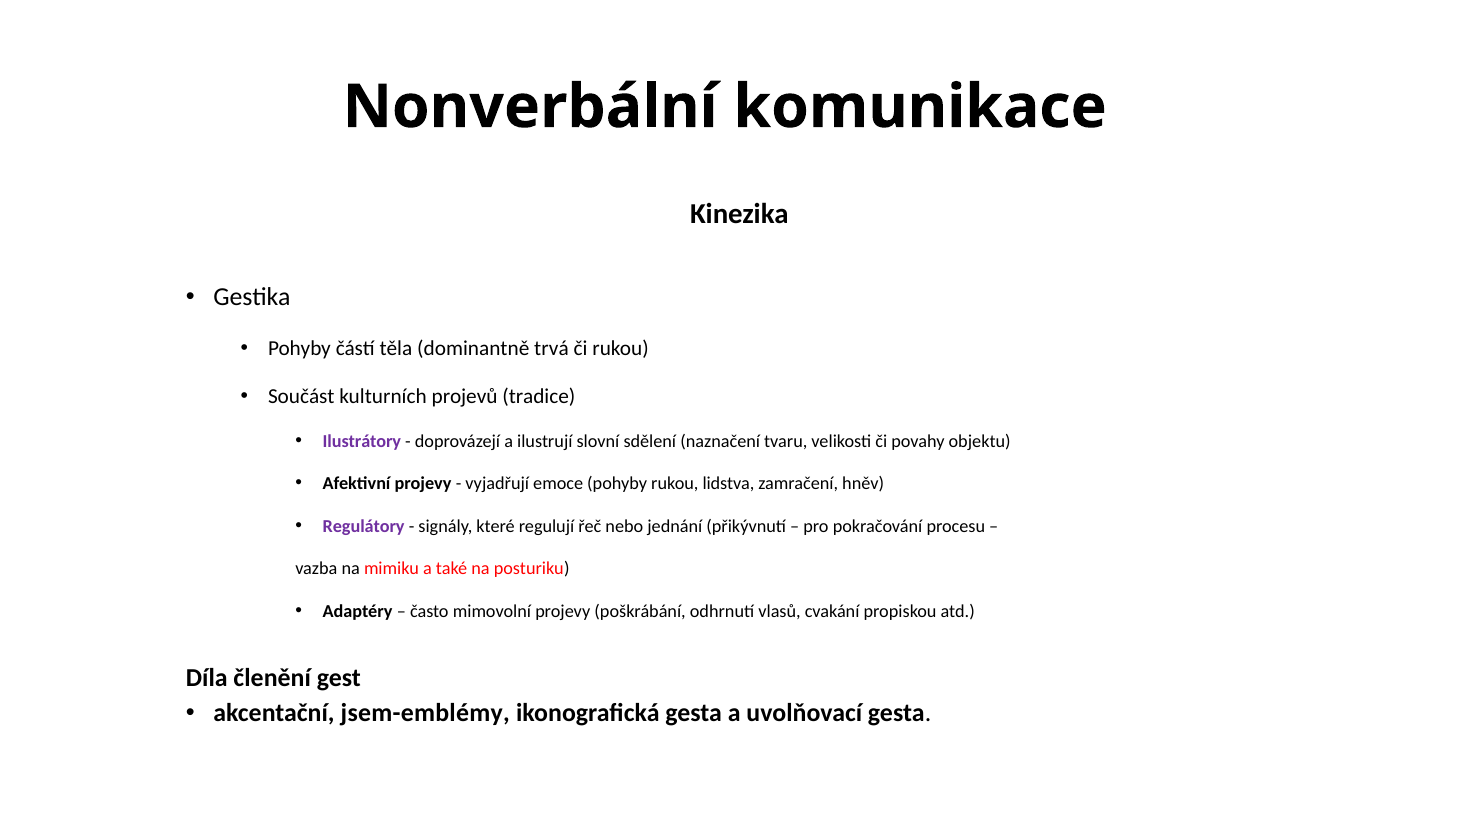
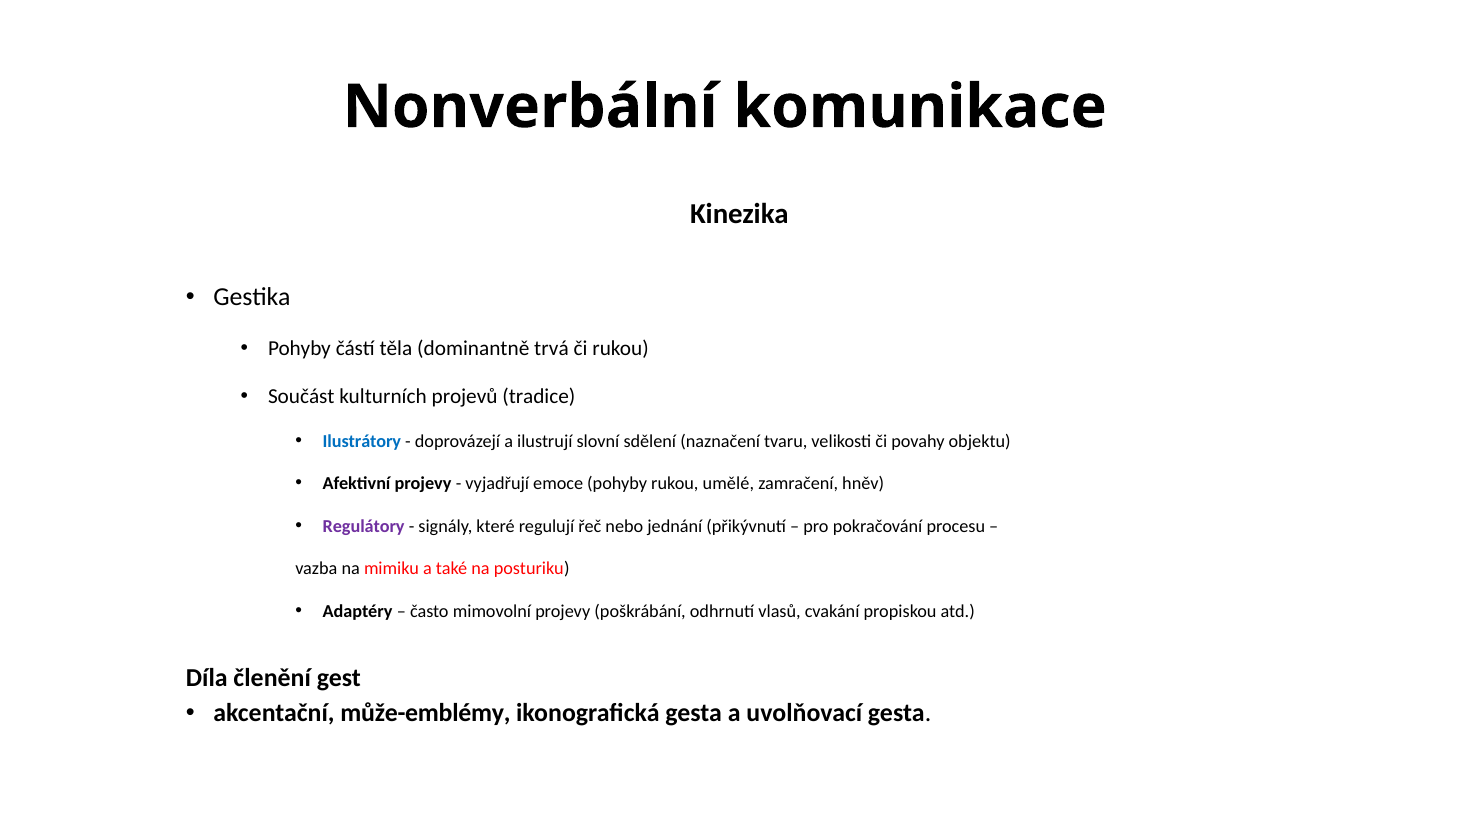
Ilustrátory colour: purple -> blue (362, 441)
lidstva: lidstva -> umělé (728, 484)
jsem-emblémy: jsem-emblémy -> může-emblémy (425, 714)
